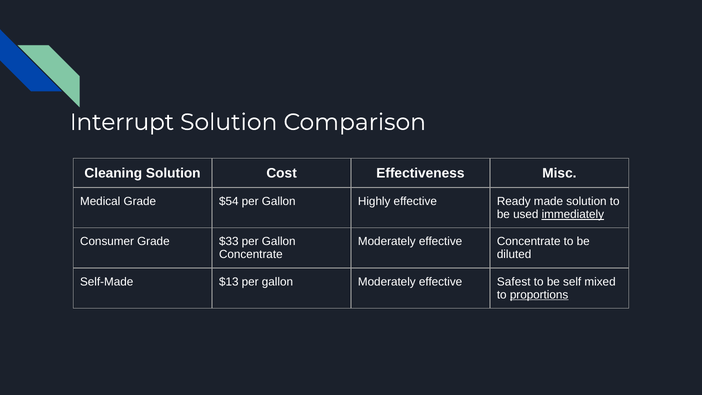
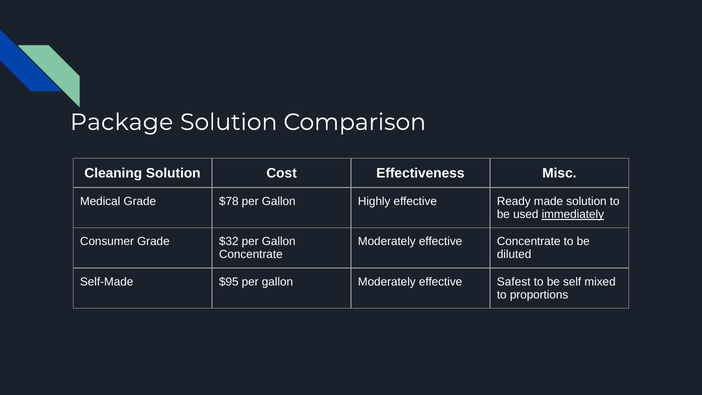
Interrupt: Interrupt -> Package (122, 122)
$54: $54 -> $78 (229, 201)
$33: $33 -> $32 (229, 241)
$13: $13 -> $95 (229, 282)
proportions underline: present -> none (539, 295)
